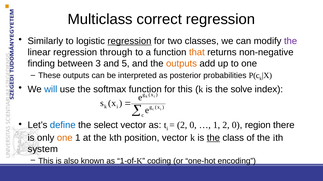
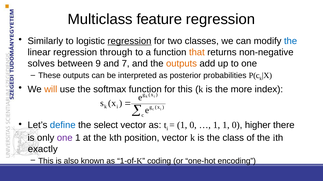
correct: correct -> feature (159, 19)
the colour: purple -> blue (291, 41)
finding: finding -> solves (41, 64)
3: 3 -> 9 (98, 64)
5: 5 -> 7 (126, 64)
will colour: blue -> orange (51, 90)
solve: solve -> more (241, 90)
2: 2 -> 1 (182, 125)
1 2: 2 -> 1 (226, 125)
region: region -> higher (258, 125)
one colour: orange -> purple (65, 138)
the underline: present -> none (213, 138)
system: system -> exactly (43, 150)
